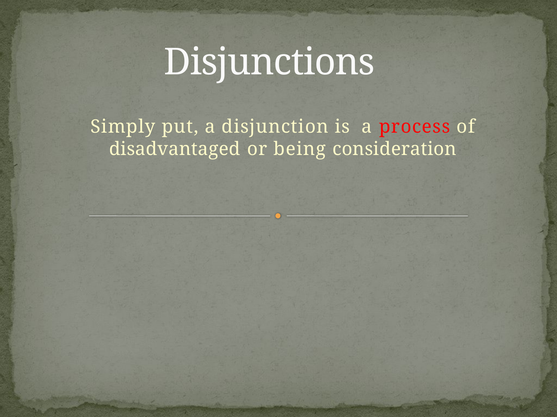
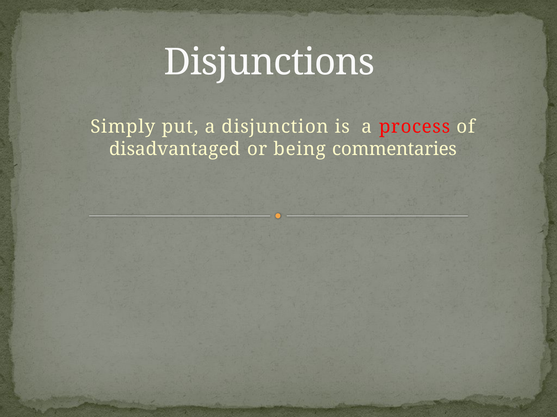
consideration: consideration -> commentaries (395, 149)
